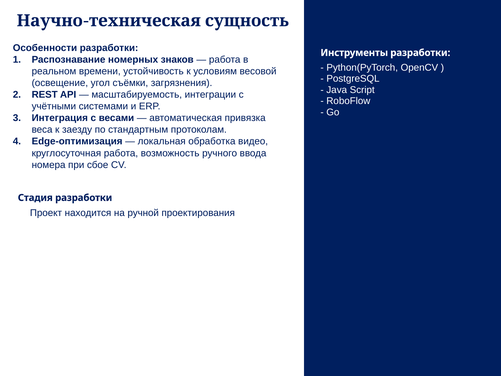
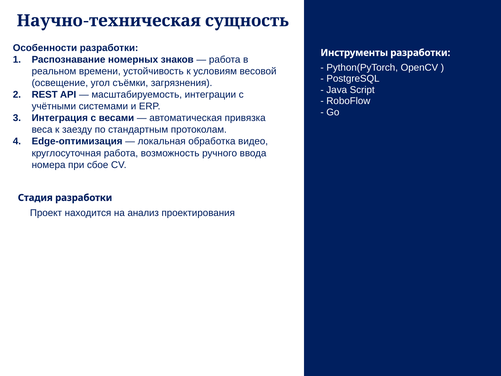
ручной: ручной -> анализ (143, 213)
